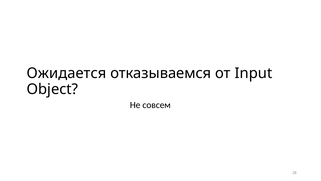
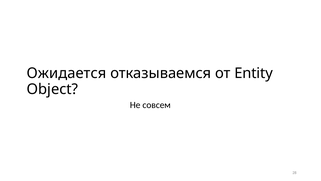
Input: Input -> Entity (254, 73)
